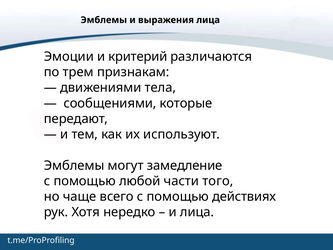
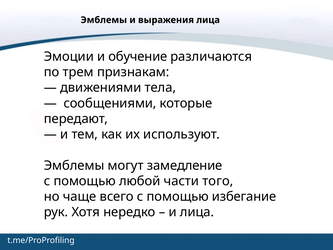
критерий: критерий -> обучение (138, 57)
действиях: действиях -> избегание (244, 196)
